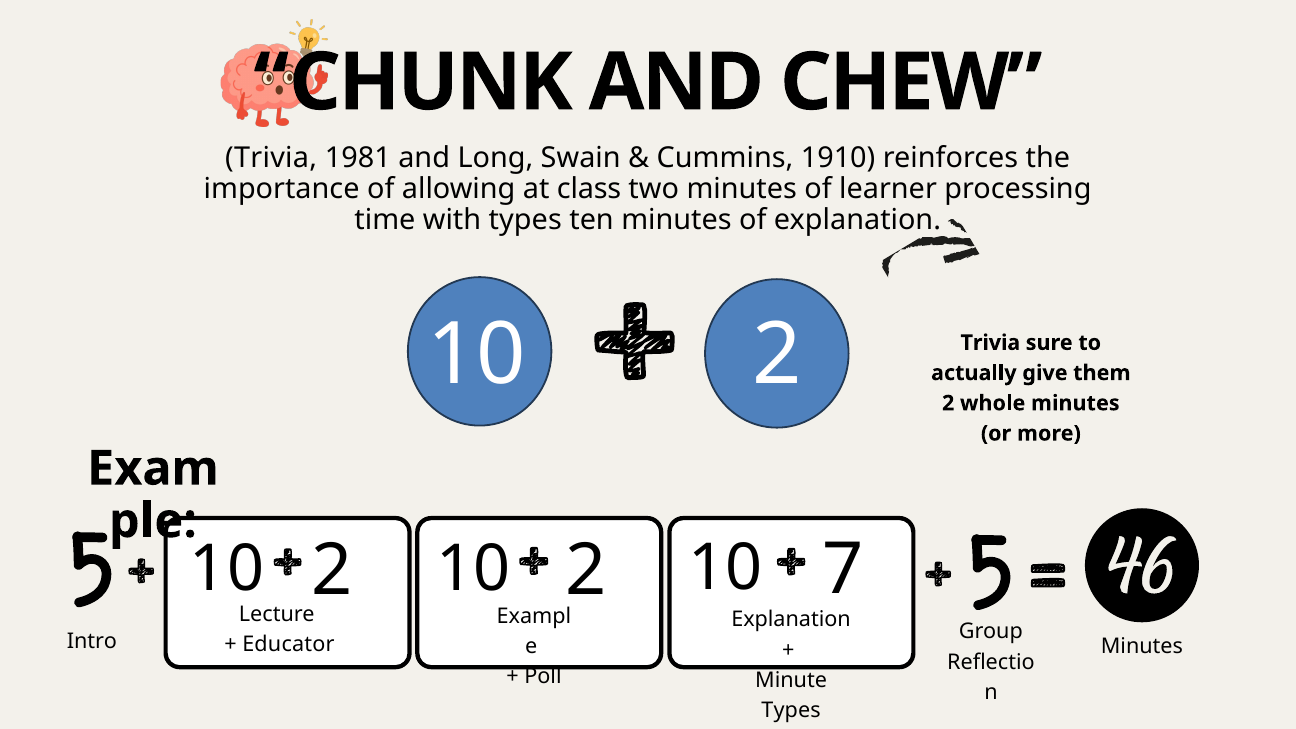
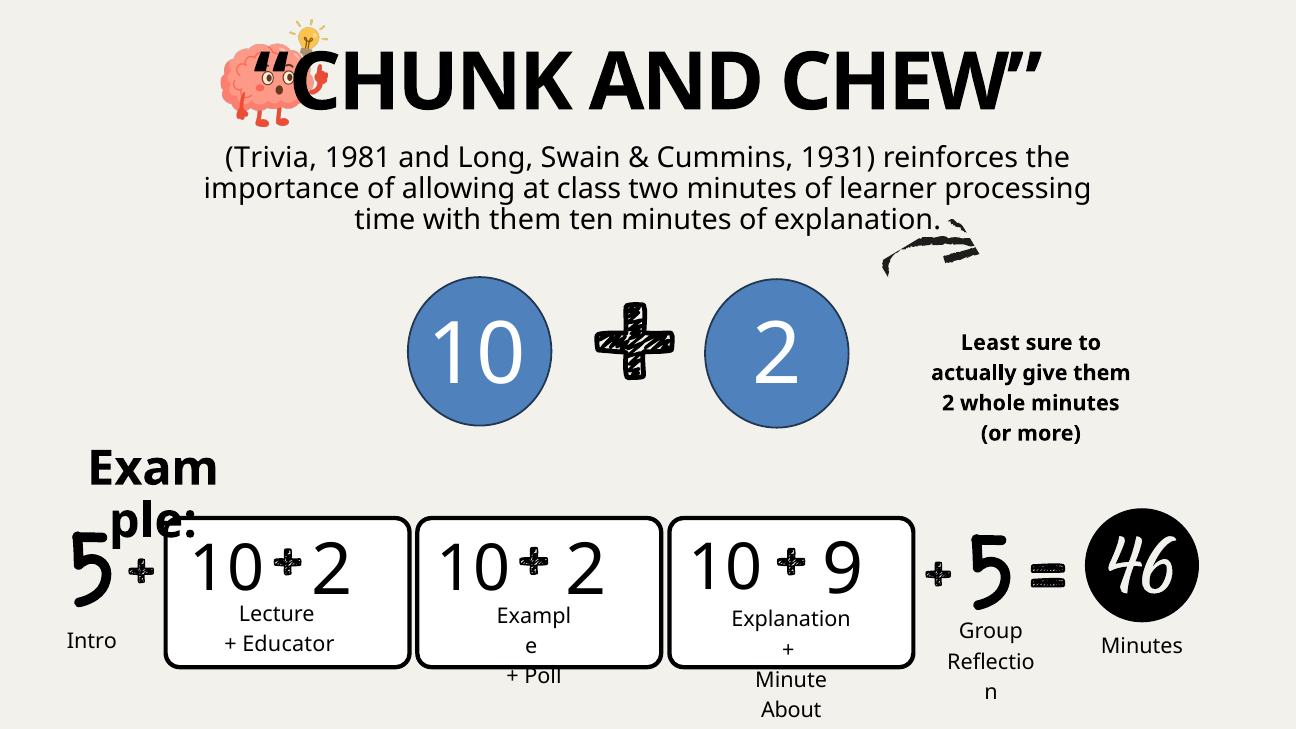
1910: 1910 -> 1931 (838, 158)
with types: types -> them (525, 220)
Trivia: Trivia -> Least (990, 343)
7: 7 -> 9 (843, 570)
Types: Types -> About (791, 711)
